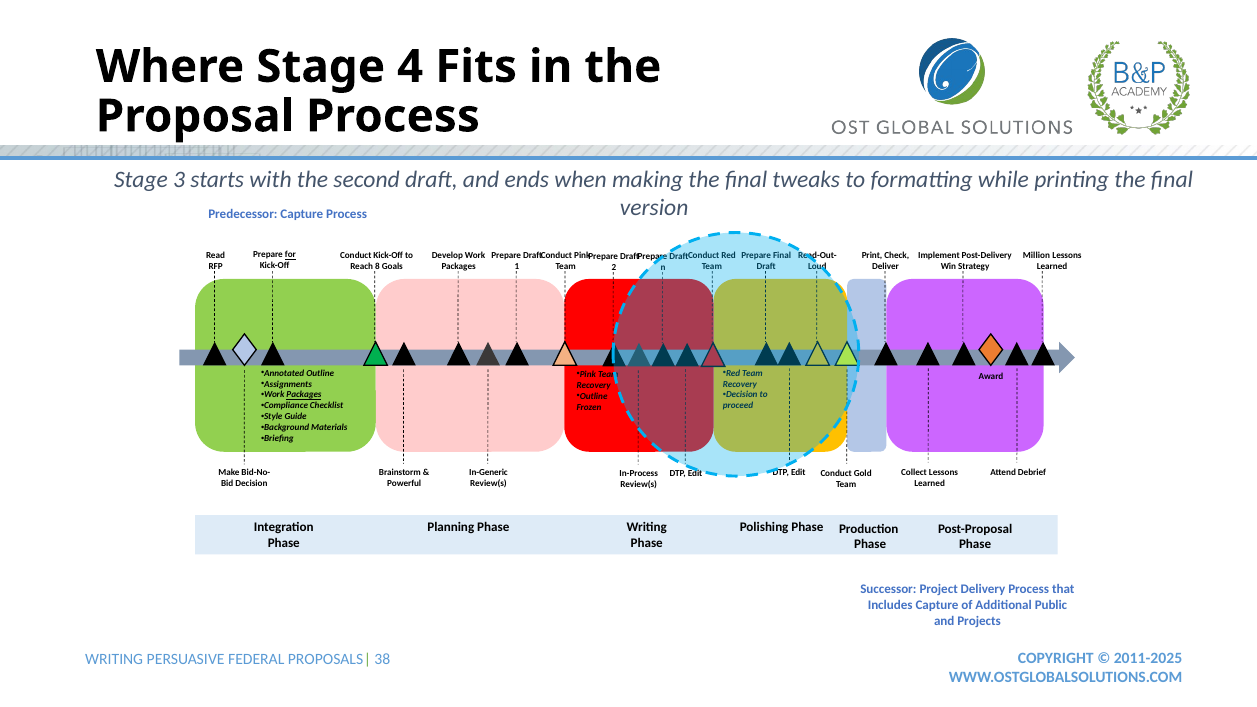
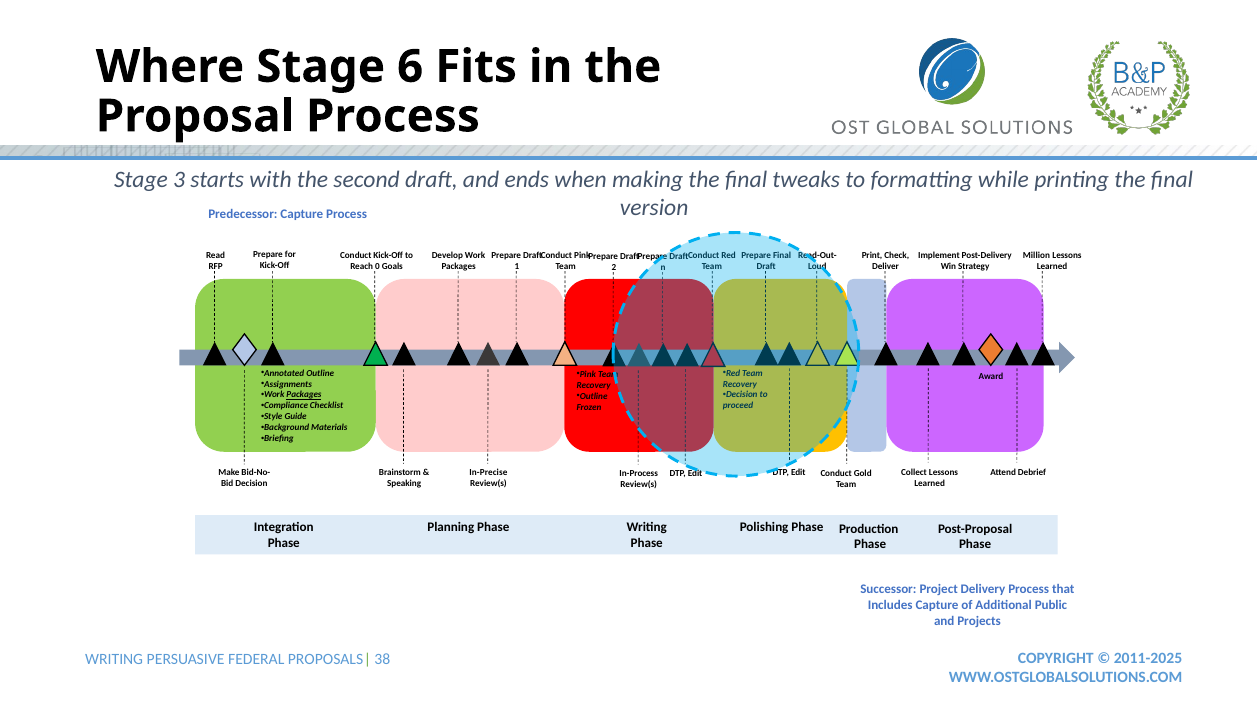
4: 4 -> 6 (410, 67)
for underline: present -> none (290, 255)
8: 8 -> 0 (378, 267)
In-Generic: In-Generic -> In-Precise (488, 473)
Powerful: Powerful -> Speaking (404, 484)
